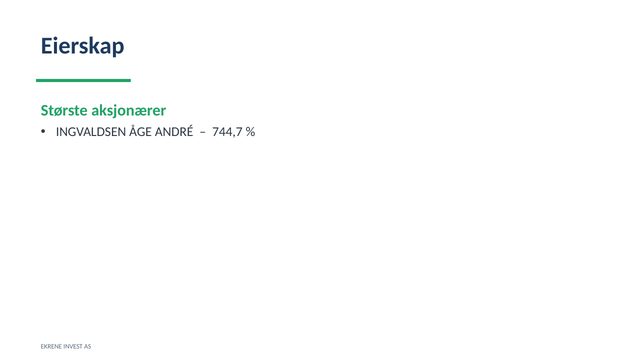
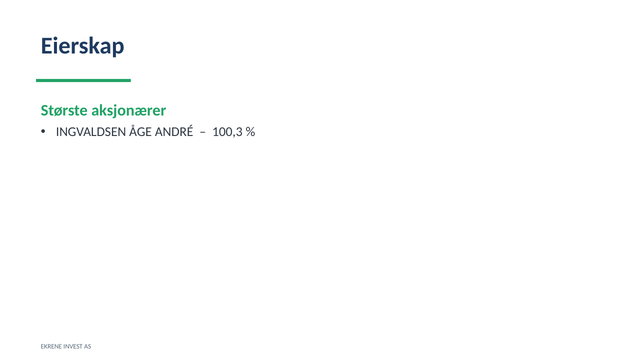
744,7: 744,7 -> 100,3 (227, 132)
